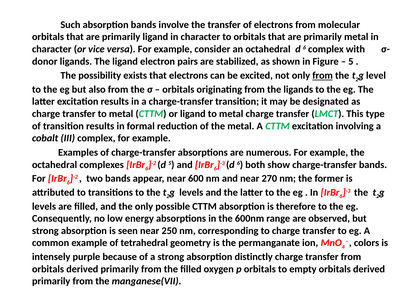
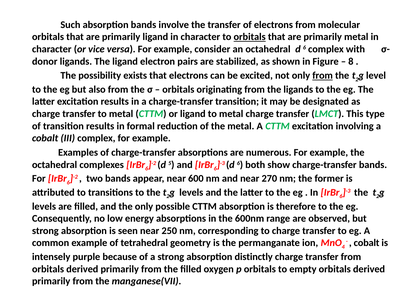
orbitals underline: none -> present (250, 37)
5: 5 -> 8 (351, 61)
colors: colors -> cobalt (367, 243)
